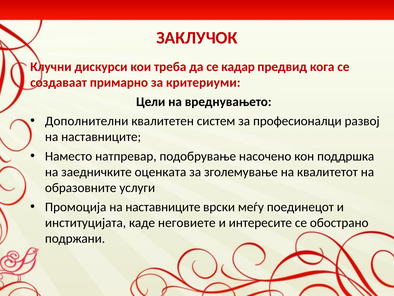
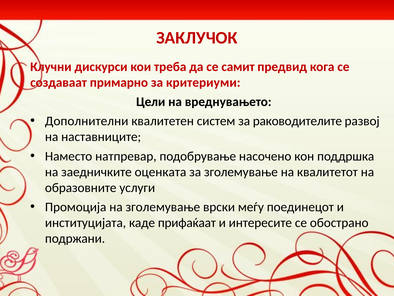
кадар: кадар -> самит (238, 67)
професионалци: професионалци -> раководителите (297, 121)
Промоција на наставниците: наставниците -> зголемување (163, 207)
неговиете: неговиете -> прифаќаат (187, 222)
